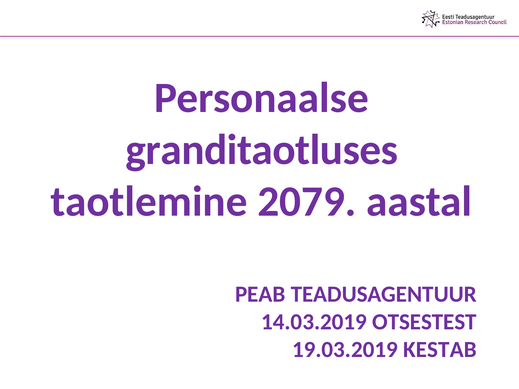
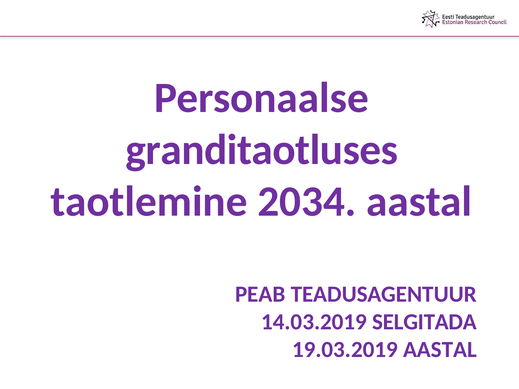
2079: 2079 -> 2034 (307, 202)
OTSESTEST: OTSESTEST -> SELGITADA (425, 322)
19.03.2019 KESTAB: KESTAB -> AASTAL (440, 350)
